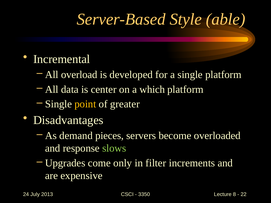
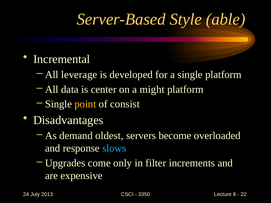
overload: overload -> leverage (79, 75)
which: which -> might (152, 89)
greater: greater -> consist (125, 104)
pieces: pieces -> oldest (109, 136)
slows colour: light green -> light blue (114, 149)
